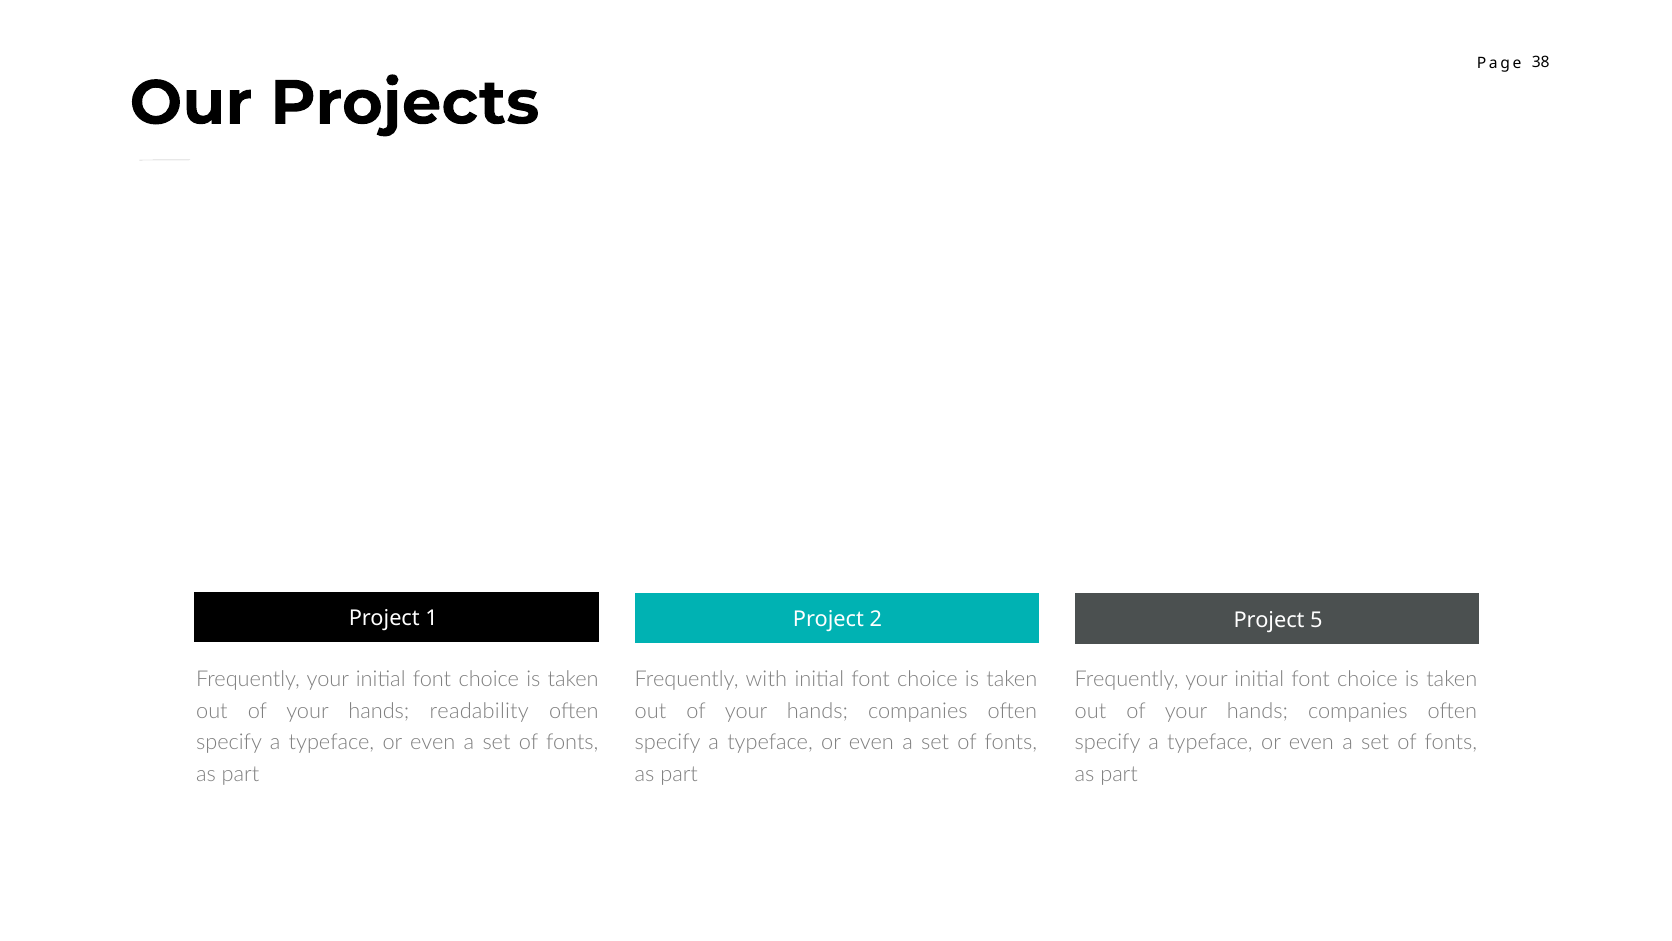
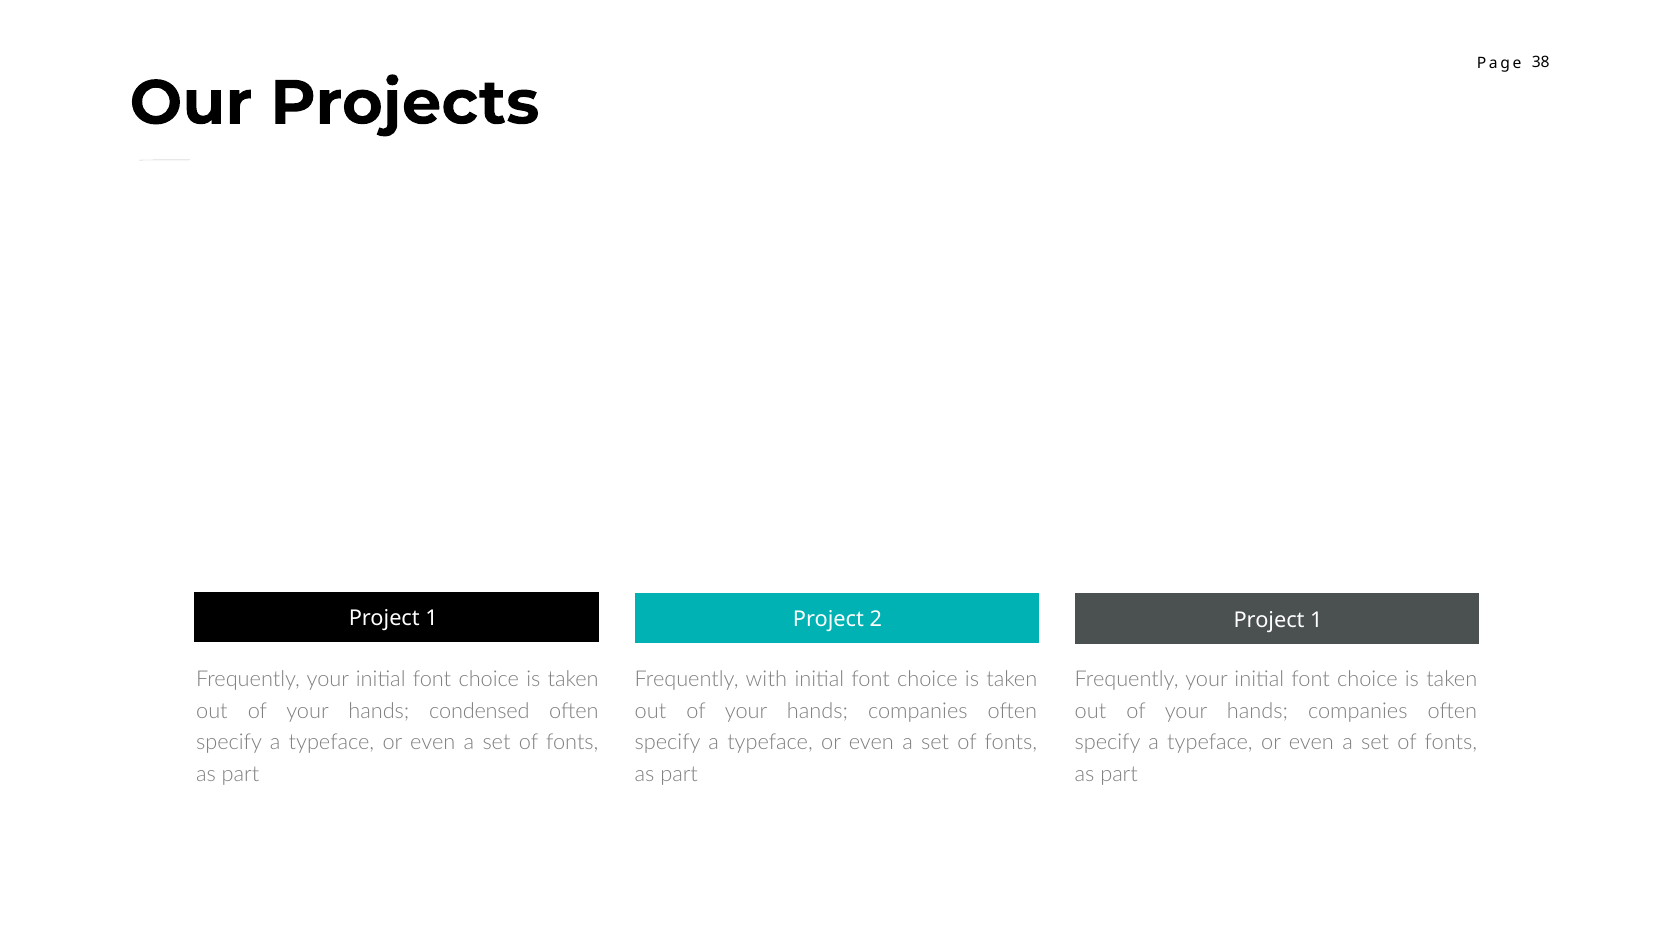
2 Project 5: 5 -> 1 (1316, 620)
readability: readability -> condensed (479, 711)
